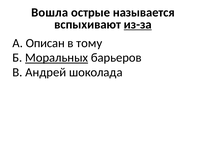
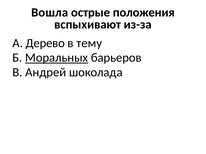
называется: называется -> положения (144, 12)
из-за underline: present -> none (138, 25)
Описан: Описан -> Дерево (45, 43)
тому: тому -> тему (89, 43)
